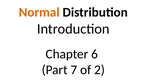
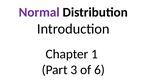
Normal colour: orange -> purple (39, 12)
6: 6 -> 1 (95, 54)
7: 7 -> 3 (74, 70)
2: 2 -> 6 (99, 70)
